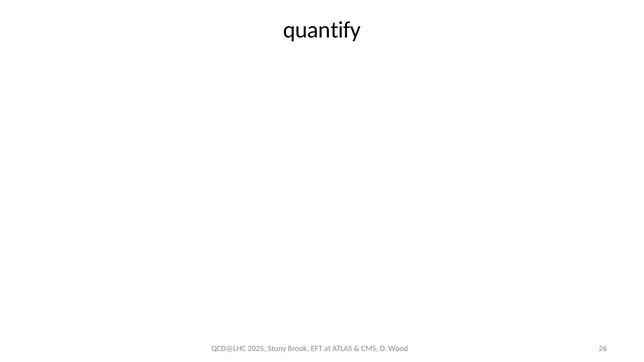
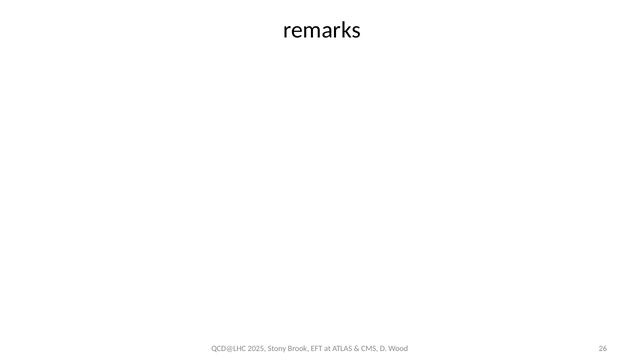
quantify: quantify -> remarks (322, 30)
